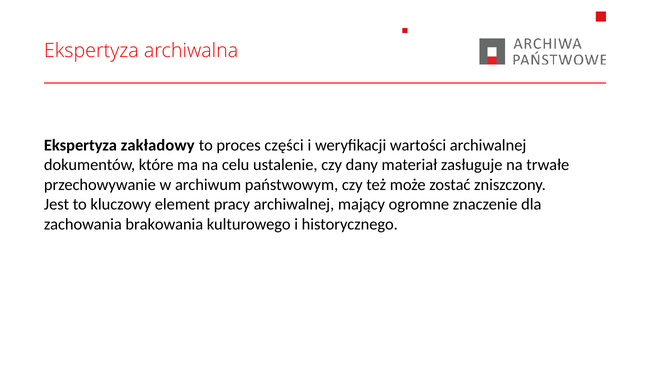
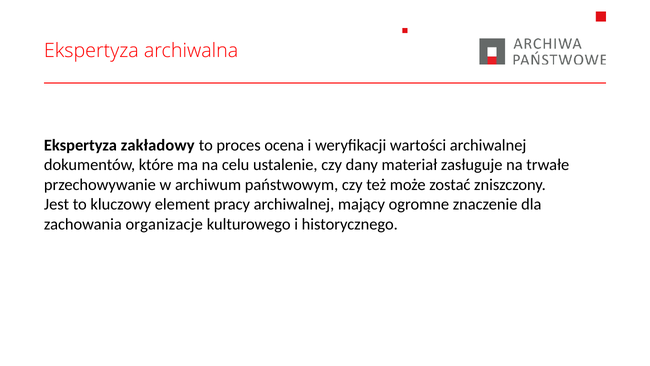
części: części -> ocena (284, 145)
brakowania: brakowania -> organizacje (164, 224)
